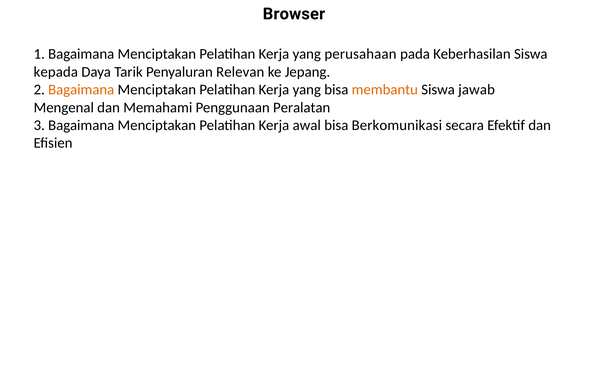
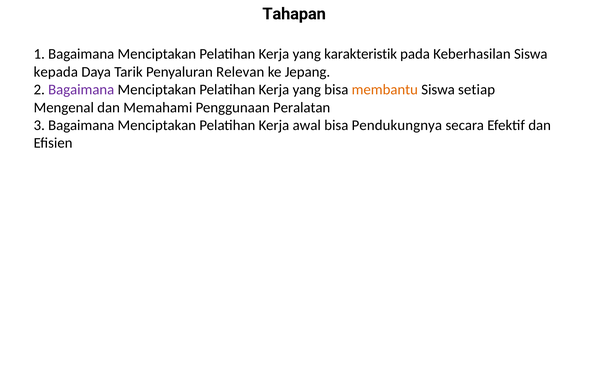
Browser: Browser -> Tahapan (294, 14)
perusahaan: perusahaan -> karakteristik (361, 54)
Bagaimana colour: orange -> purple (81, 90)
jawab: jawab -> setiap (477, 90)
Berkomunikasi: Berkomunikasi -> Pendukungnya (397, 125)
